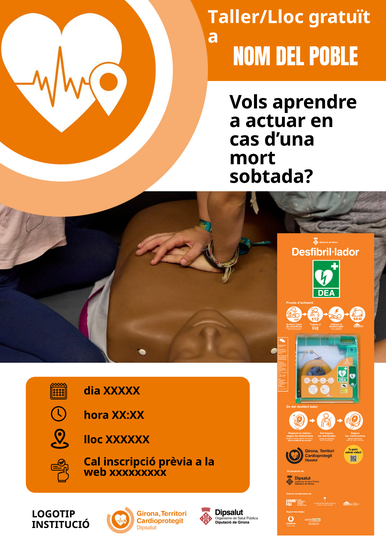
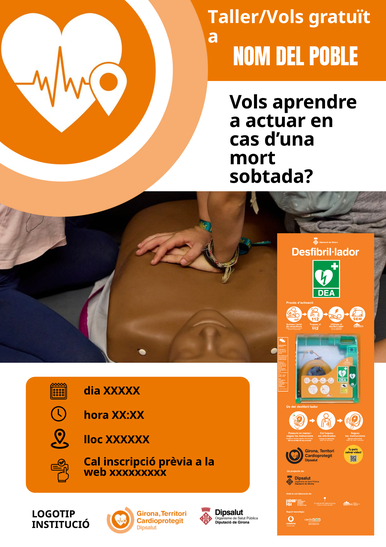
Taller/Lloc: Taller/Lloc -> Taller/Vols (256, 17)
